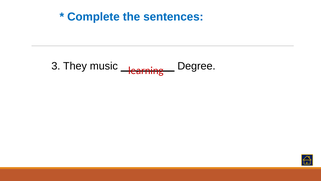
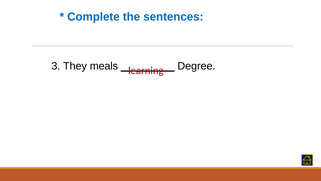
music: music -> meals (104, 66)
